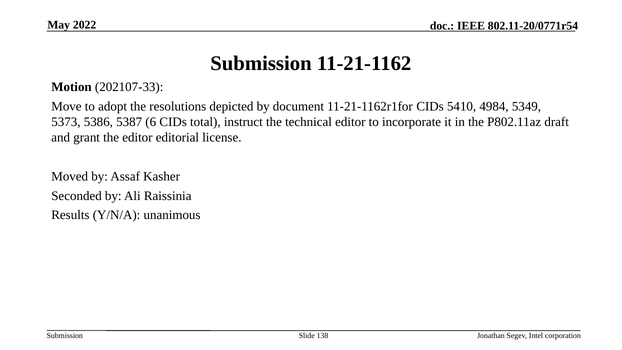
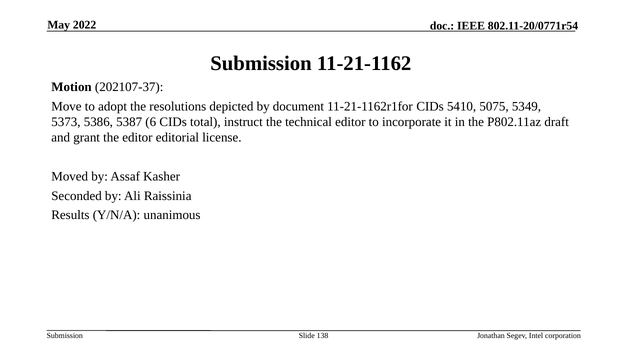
202107-33: 202107-33 -> 202107-37 (129, 87)
4984: 4984 -> 5075 (494, 106)
